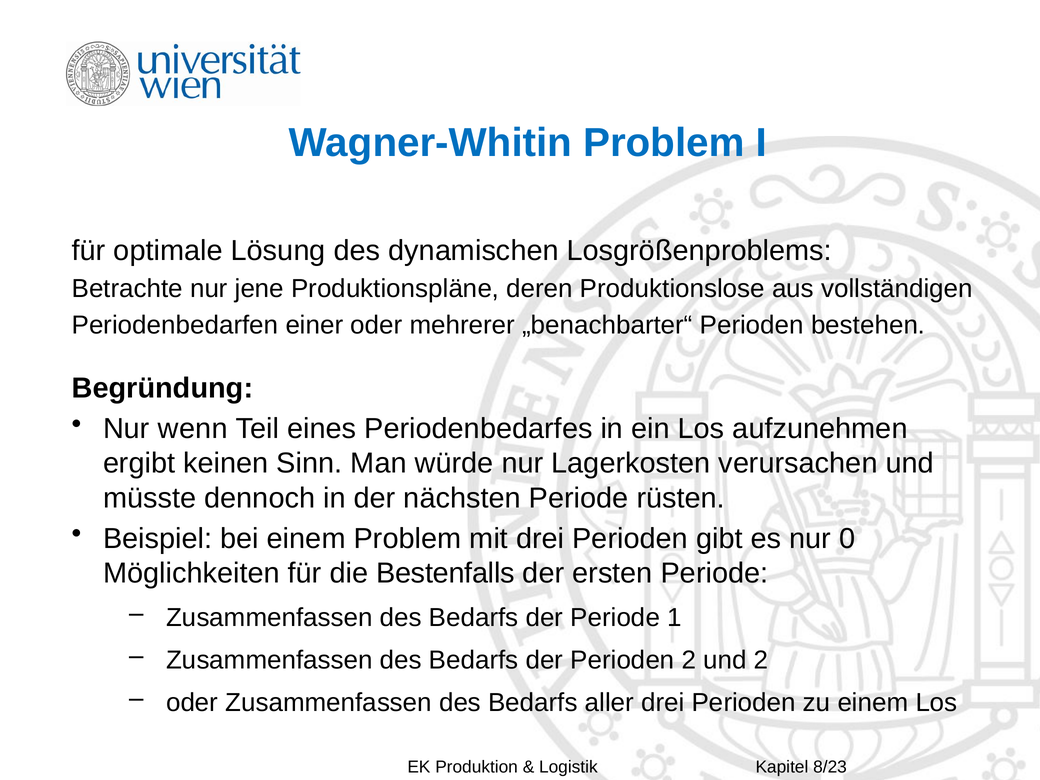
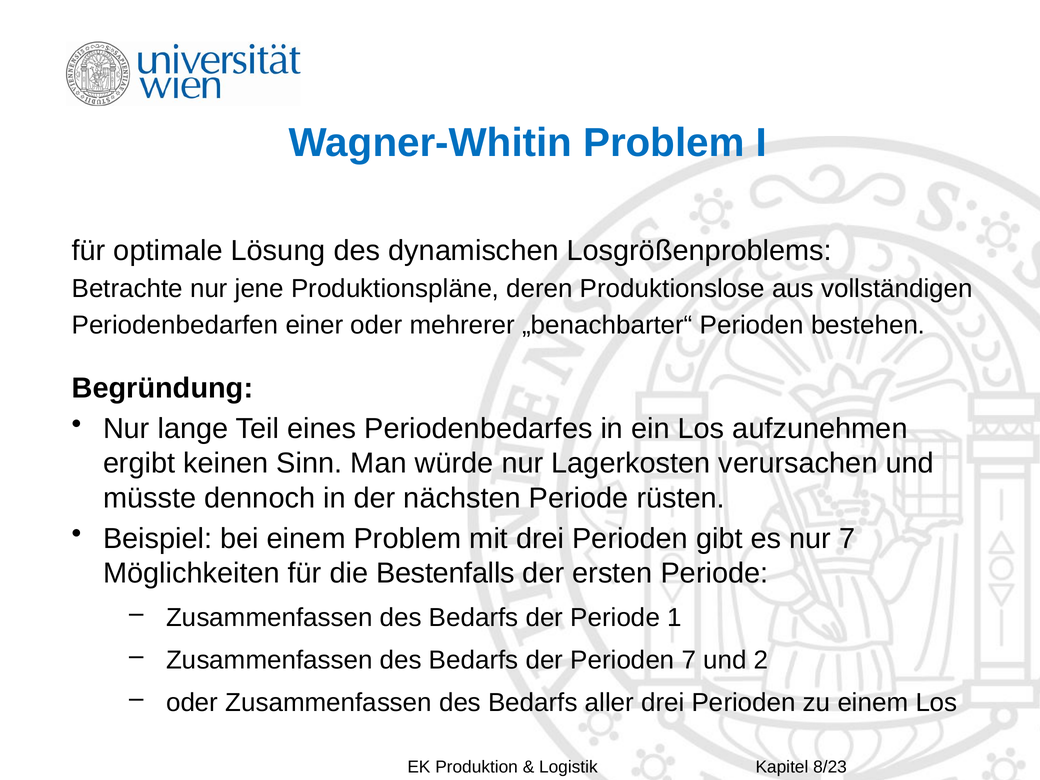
wenn: wenn -> lange (193, 429)
nur 0: 0 -> 7 (847, 539)
Perioden 2: 2 -> 7 (689, 660)
